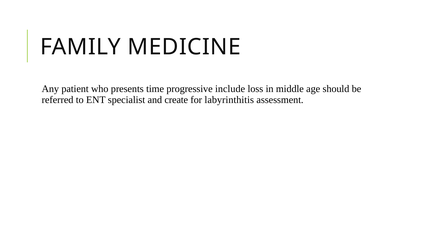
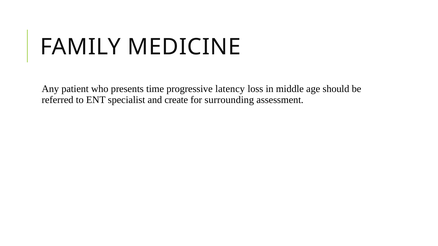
include: include -> latency (230, 89)
labyrinthitis: labyrinthitis -> surrounding (229, 100)
